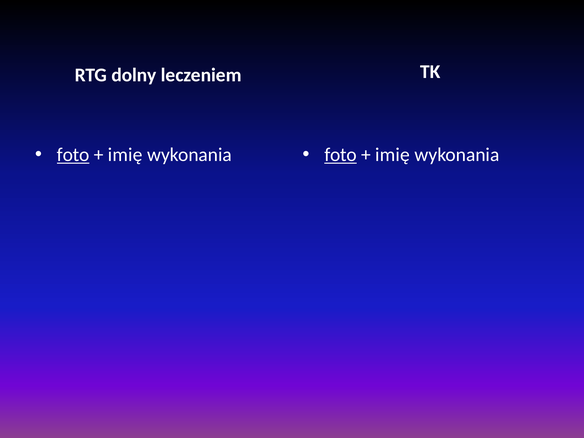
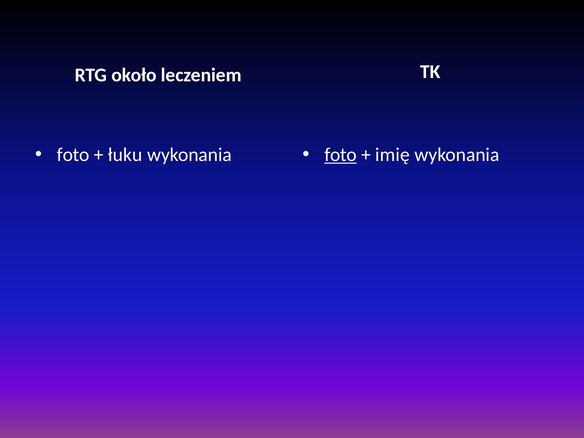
dolny: dolny -> około (134, 75)
foto underline: present -> none (73, 155)
imię: imię -> łuku (125, 155)
